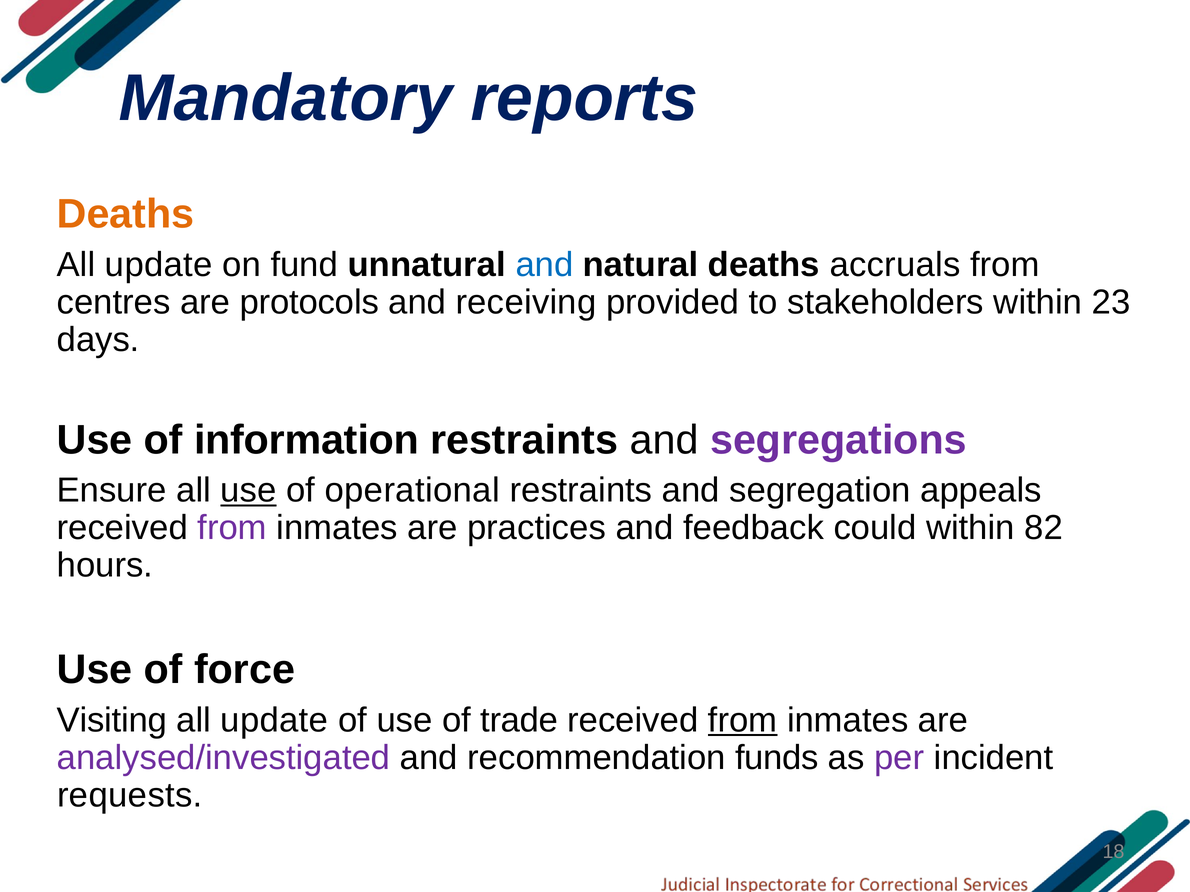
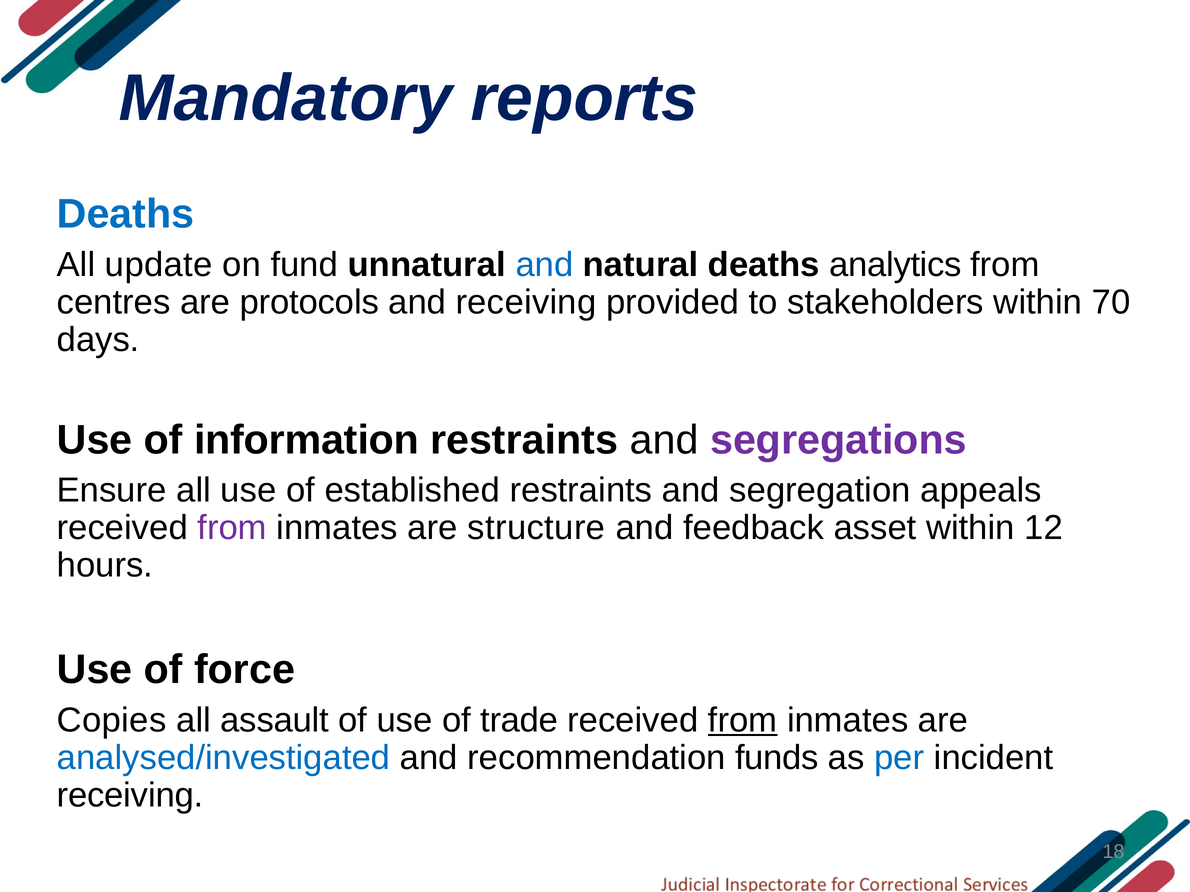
Deaths colour: orange -> blue (126, 214)
accruals: accruals -> analytics (895, 265)
23: 23 -> 70 (1111, 303)
use underline: present -> none (248, 491)
operational: operational -> established (412, 491)
practices: practices -> structure (536, 528)
could: could -> asset (875, 528)
82: 82 -> 12 (1044, 528)
Visiting: Visiting -> Copies (112, 721)
update: update -> assault (275, 721)
analysed/investigated colour: purple -> blue (223, 758)
per colour: purple -> blue (899, 758)
requests: requests -> receiving (130, 796)
